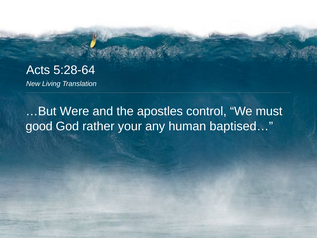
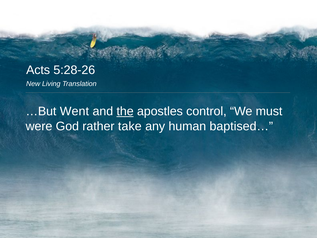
5:28-64: 5:28-64 -> 5:28-26 (74, 70)
Were: Were -> Went (74, 111)
the underline: none -> present (125, 111)
good: good -> were (39, 126)
your: your -> take (130, 126)
